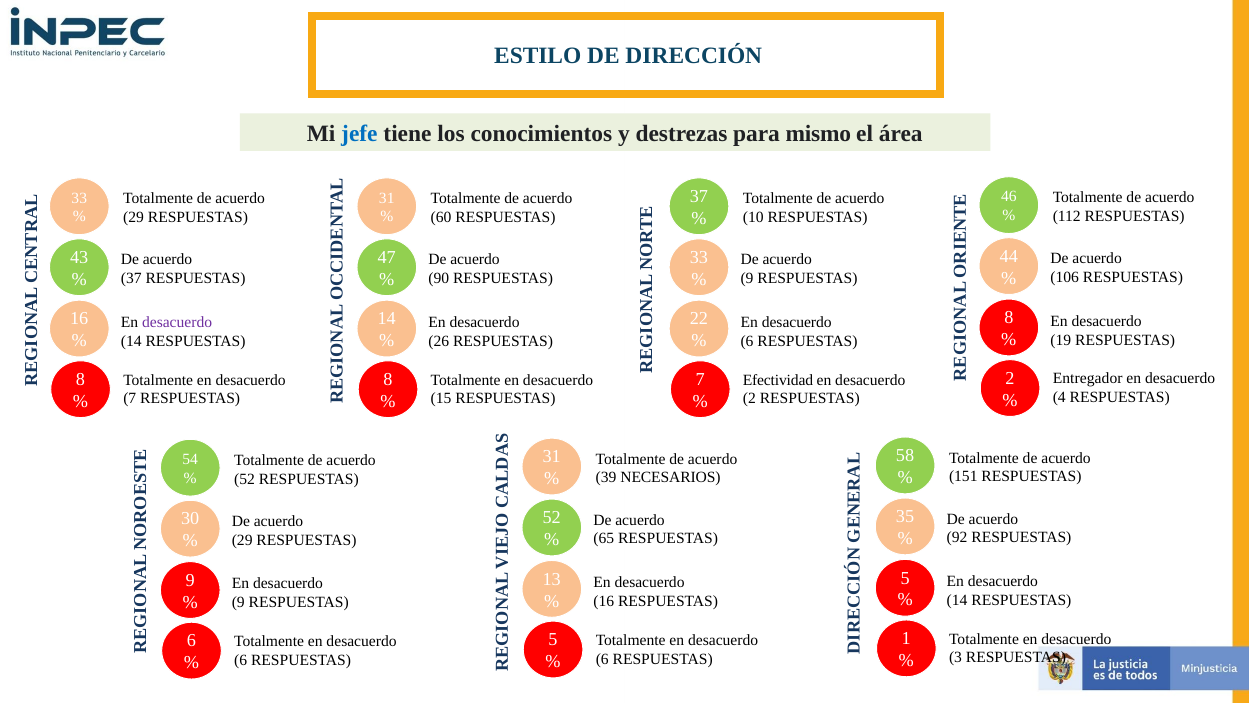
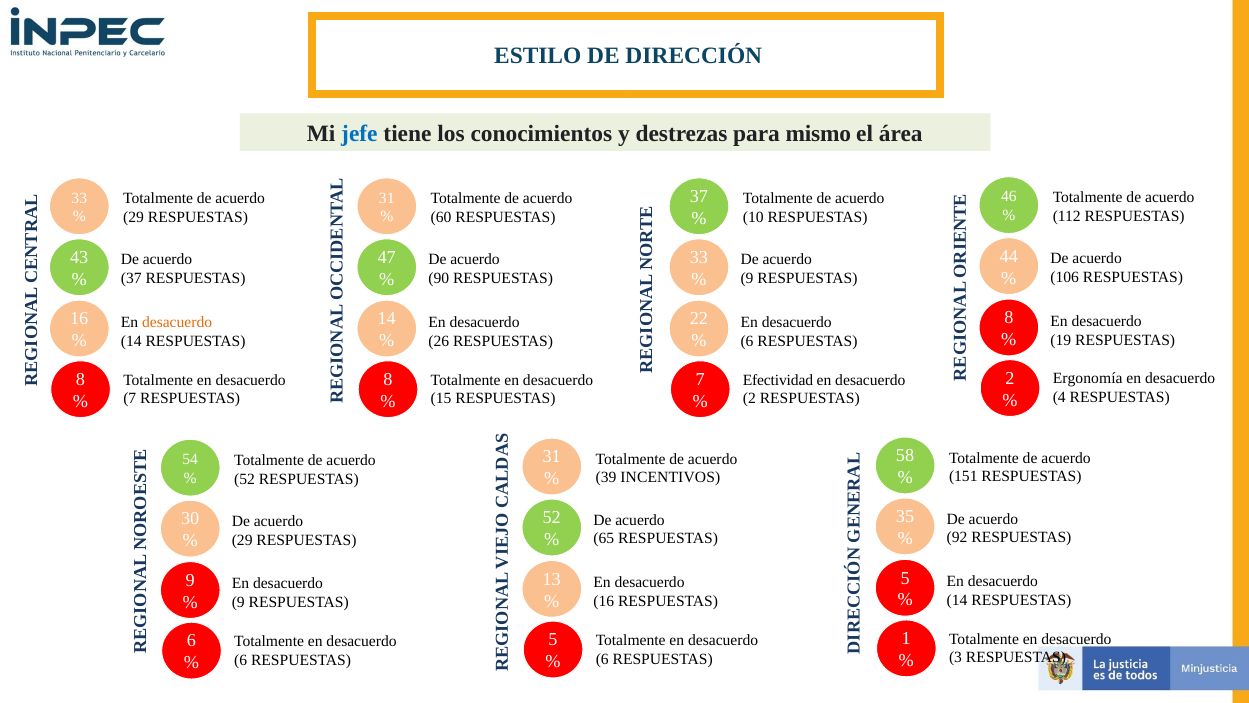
desacuerdo colour: purple -> orange (177, 322)
Entregador: Entregador -> Ergonomía (1088, 378)
NECESARIOS: NECESARIOS -> INCENTIVOS (670, 478)
